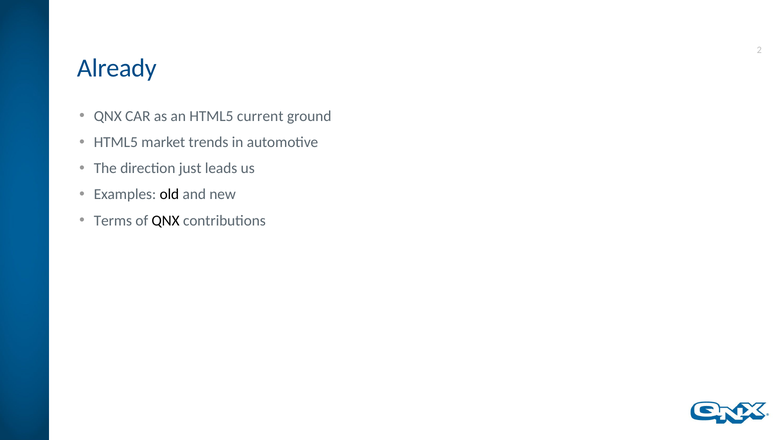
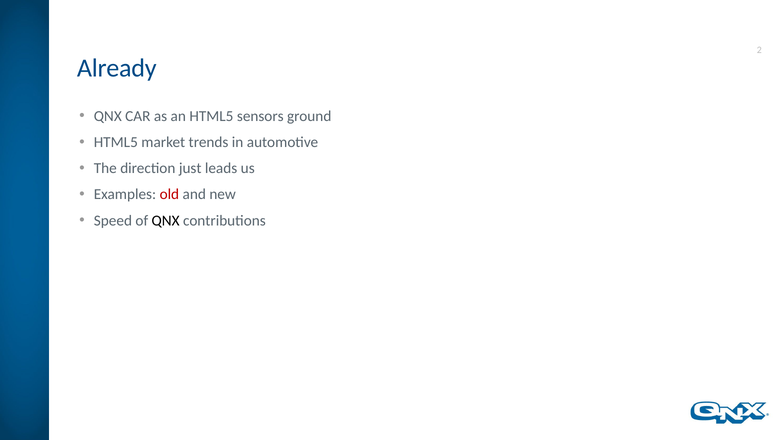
current: current -> sensors (260, 116)
old colour: black -> red (169, 195)
Terms: Terms -> Speed (113, 221)
